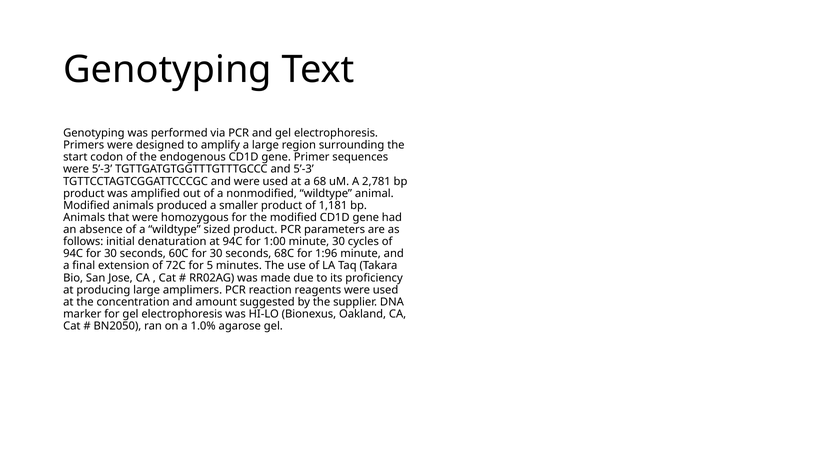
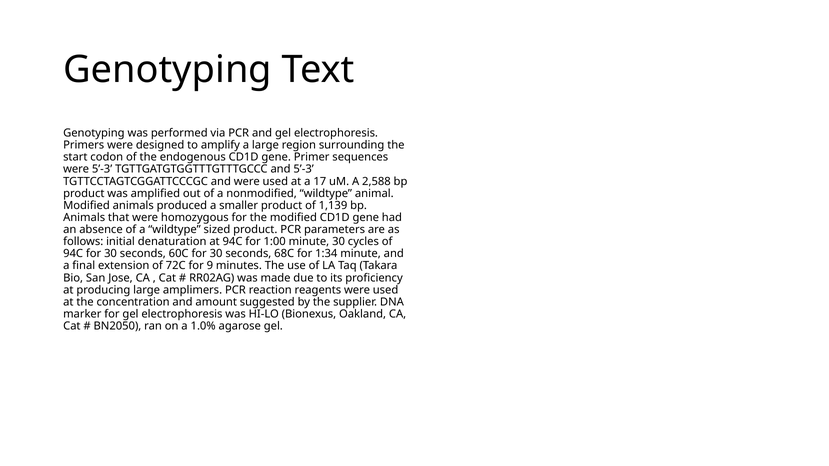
68: 68 -> 17 (320, 181)
2,781: 2,781 -> 2,588 (376, 181)
1,181: 1,181 -> 1,139 (333, 206)
1:96: 1:96 -> 1:34 (326, 254)
5: 5 -> 9 (210, 266)
